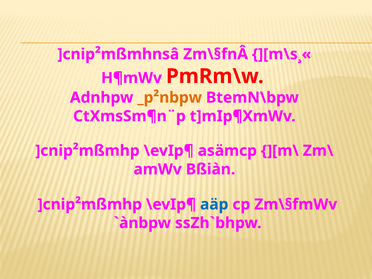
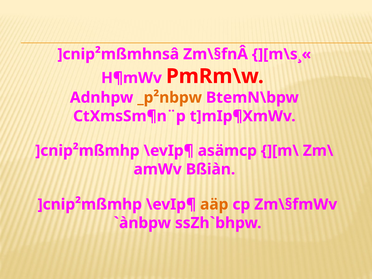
aäp colour: blue -> orange (214, 204)
